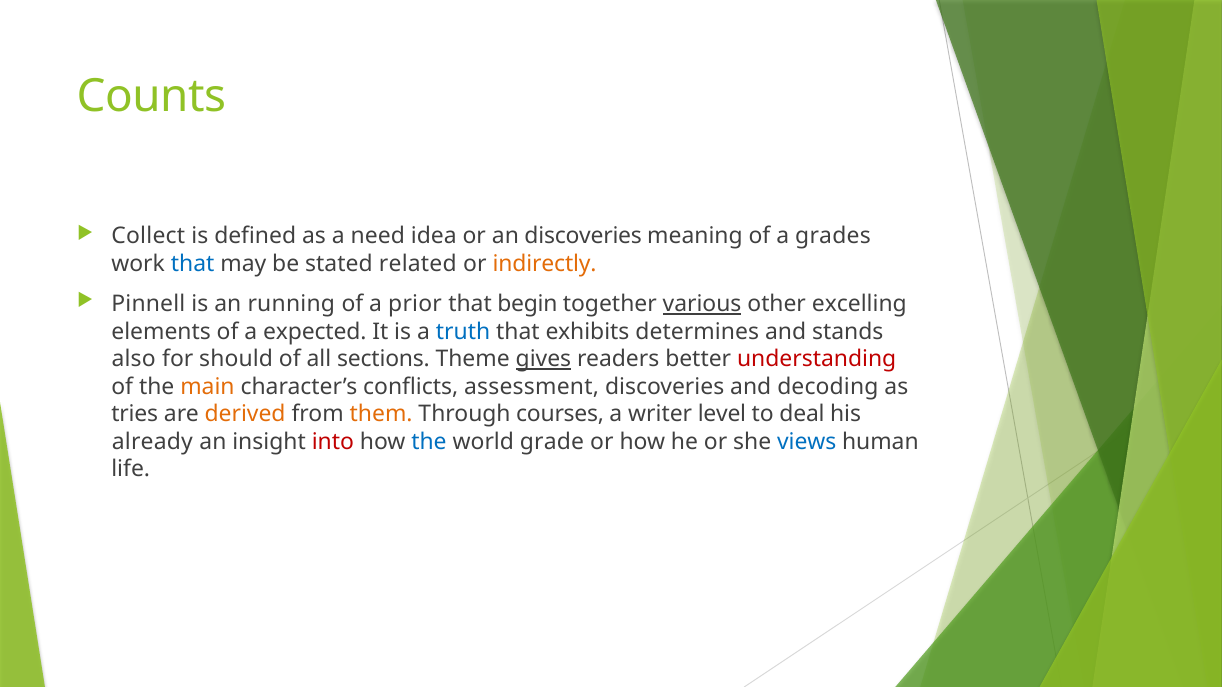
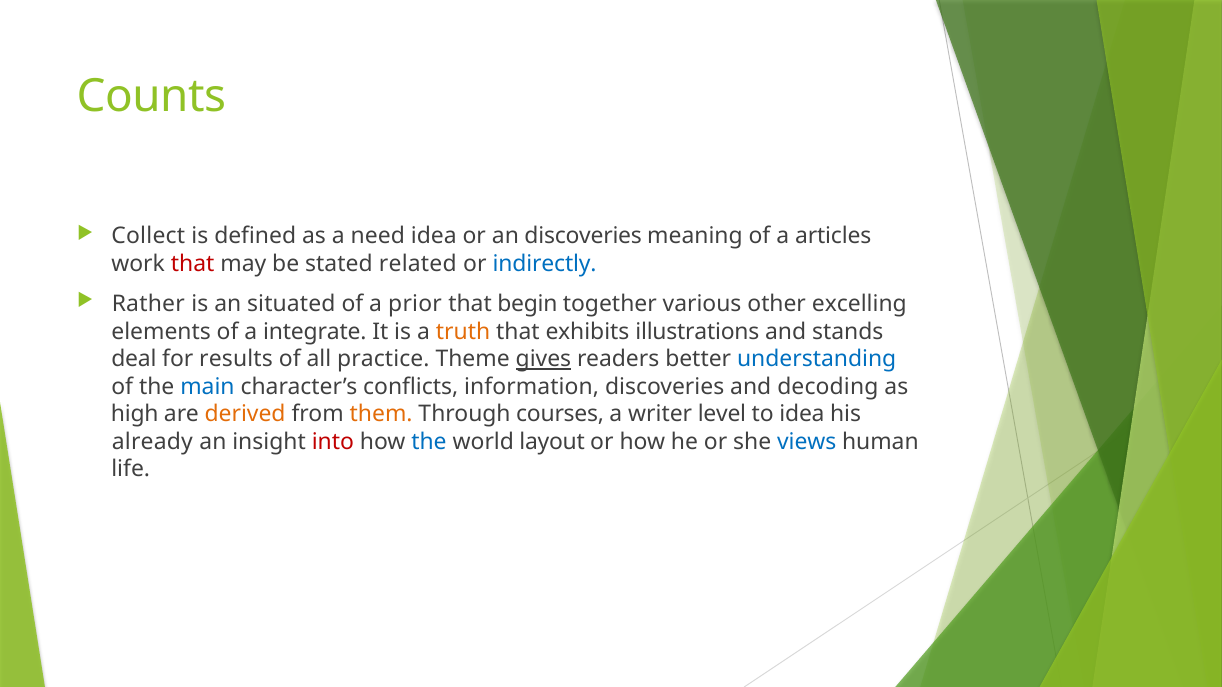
grades: grades -> articles (833, 236)
that colour: blue -> red (193, 264)
indirectly colour: orange -> blue (545, 264)
Pinnell: Pinnell -> Rather (148, 304)
running: running -> situated (291, 304)
various underline: present -> none (702, 304)
expected: expected -> integrate (315, 332)
truth colour: blue -> orange (463, 332)
determines: determines -> illustrations (697, 332)
also: also -> deal (134, 359)
should: should -> results (236, 359)
sections: sections -> practice (383, 359)
understanding colour: red -> blue (817, 359)
main colour: orange -> blue (207, 387)
assessment: assessment -> information (532, 387)
tries: tries -> high (135, 414)
to deal: deal -> idea (802, 414)
grade: grade -> layout (552, 442)
